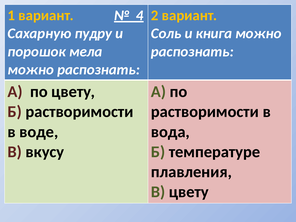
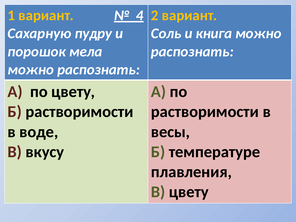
вода: вода -> весы (170, 132)
